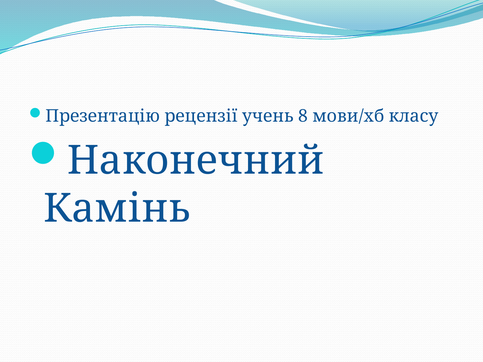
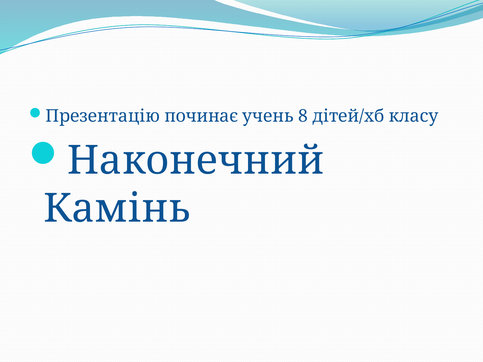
рецензії: рецензії -> починає (201, 116)
мови/хб: мови/хб -> дітей/хб (348, 116)
